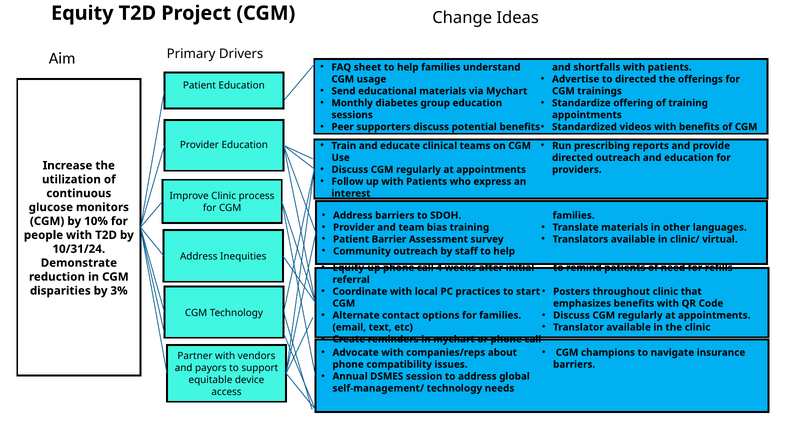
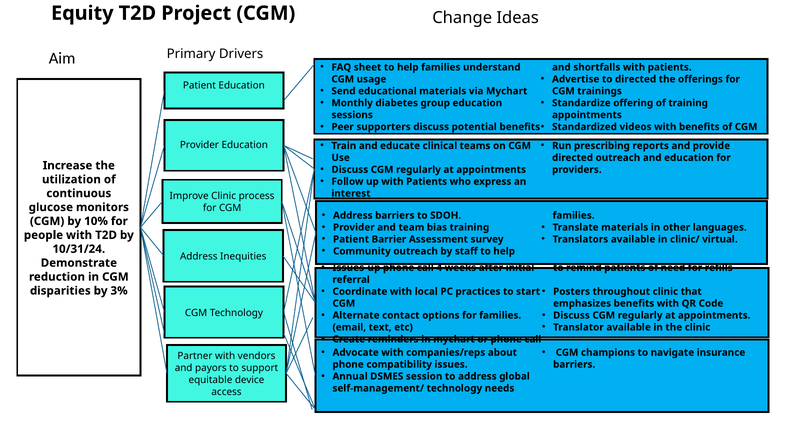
Equity-up: Equity-up -> Issues-up (356, 268)
